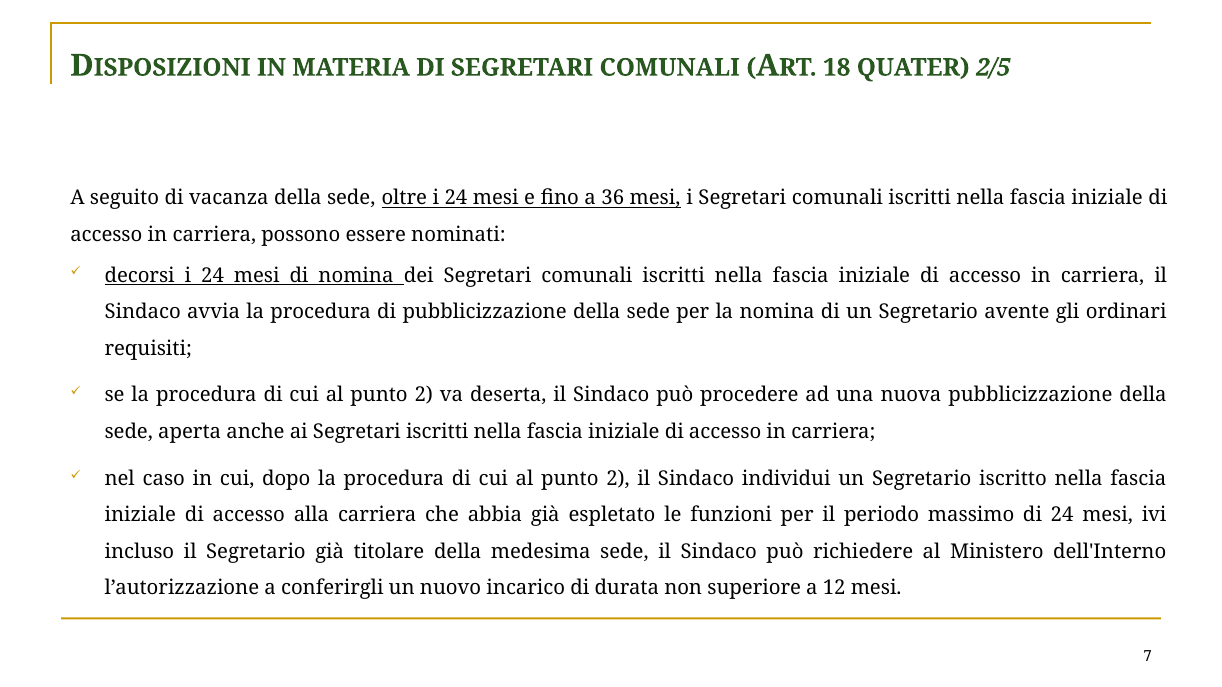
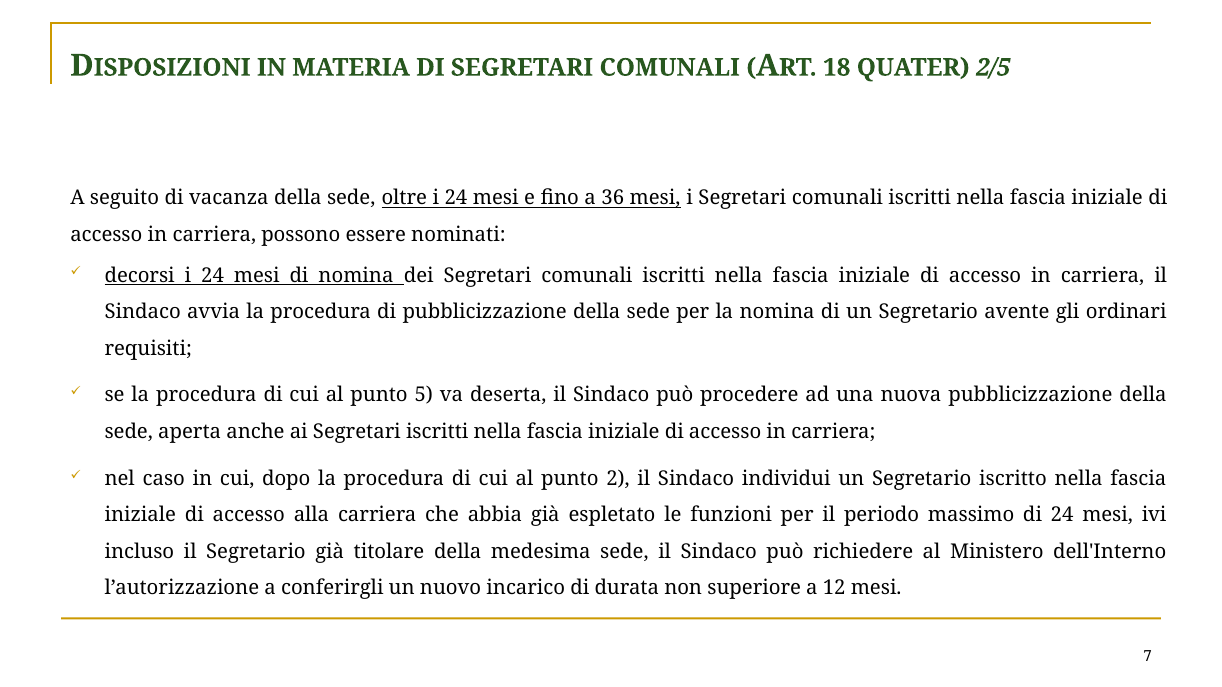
2: 2 -> 5 (424, 395)
